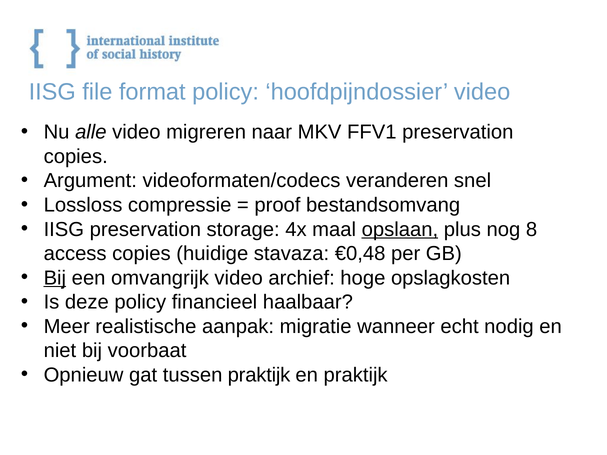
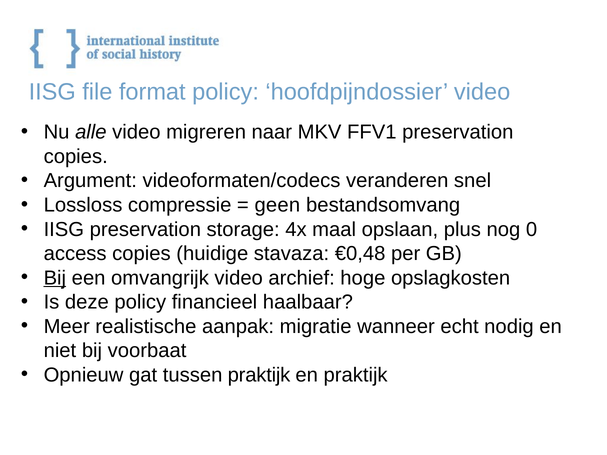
proof: proof -> geen (277, 205)
opslaan underline: present -> none (400, 229)
8: 8 -> 0 (532, 229)
